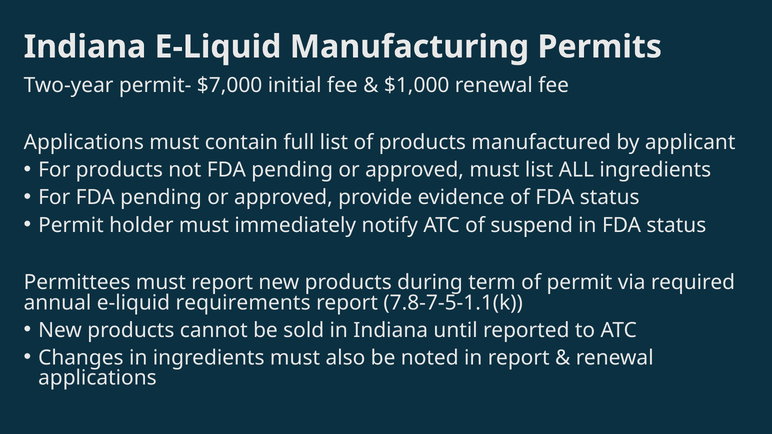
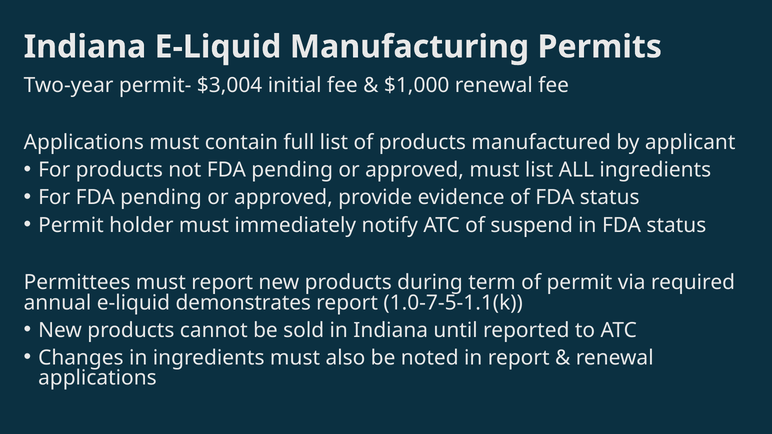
$7,000: $7,000 -> $3,004 (230, 85)
requirements: requirements -> demonstrates (243, 303)
7.8-7-5-1.1(k: 7.8-7-5-1.1(k -> 1.0-7-5-1.1(k (453, 303)
